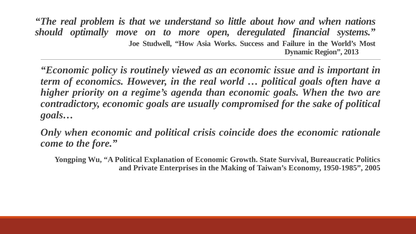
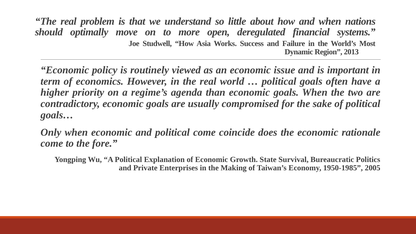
political crisis: crisis -> come (204, 132)
